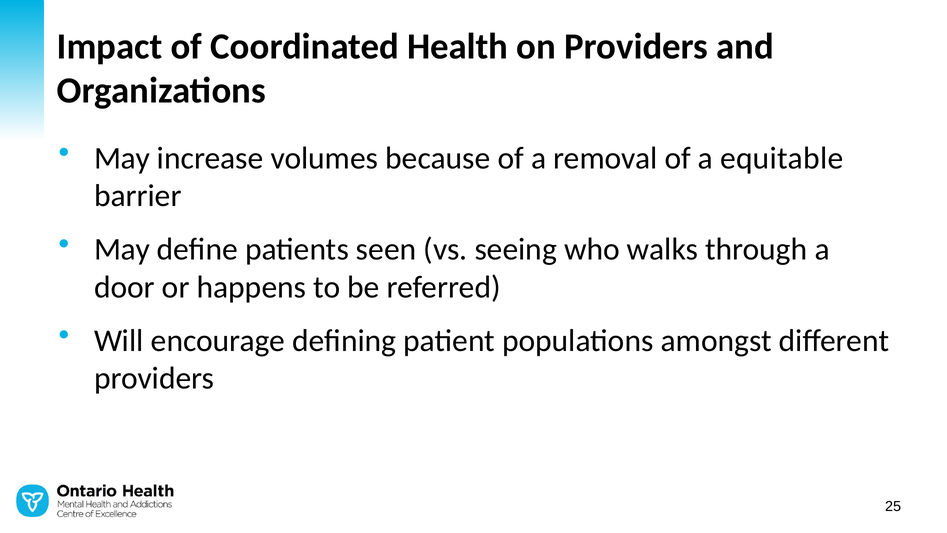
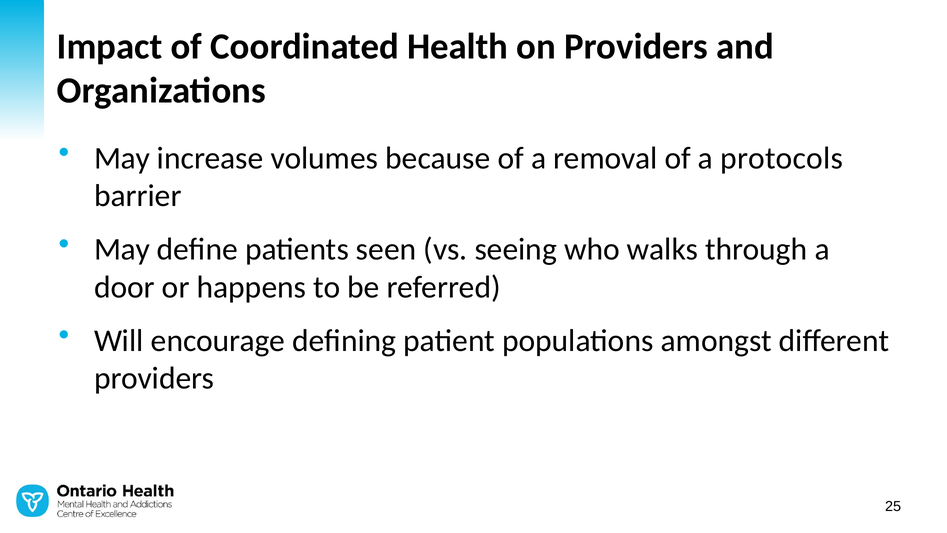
equitable: equitable -> protocols (782, 158)
